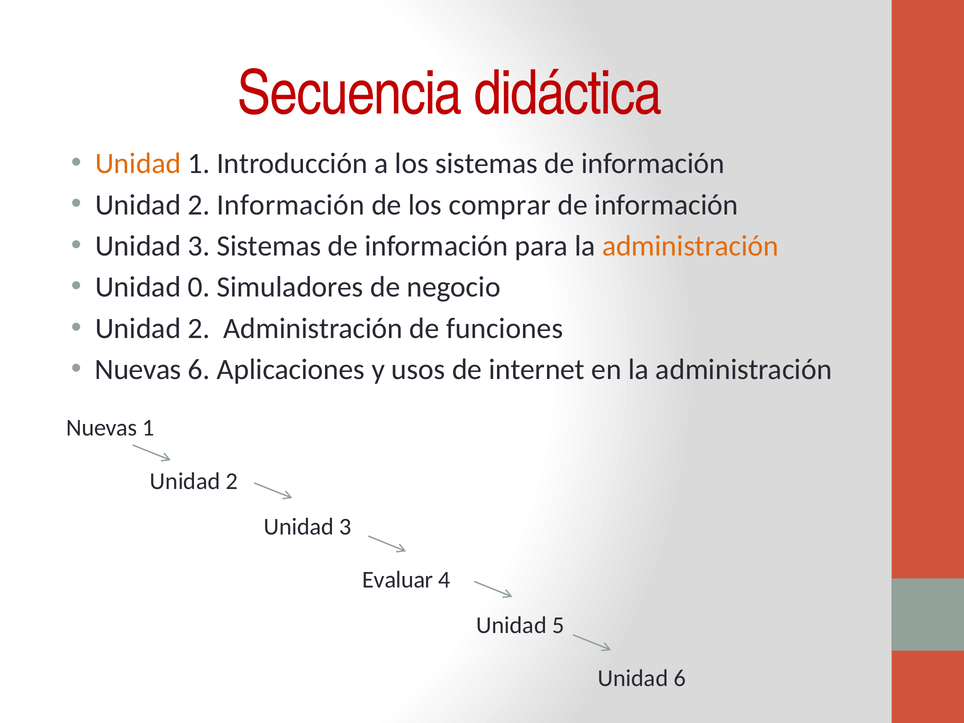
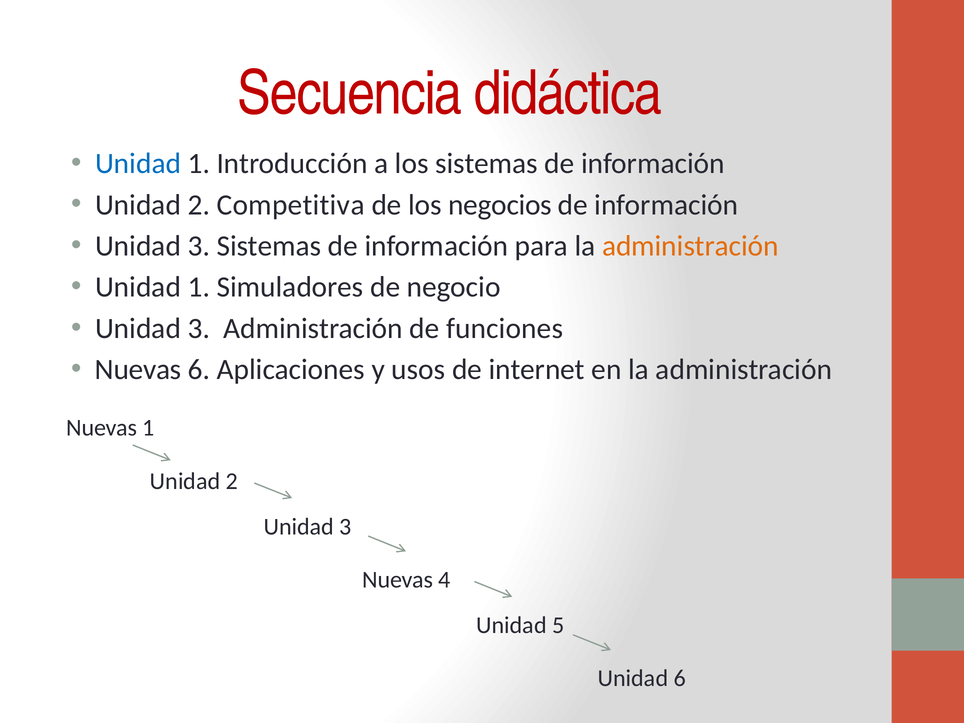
Unidad colour: orange -> blue (138, 164)
2 Información: Información -> Competitiva (291, 205)
comprar: comprar -> negocios (500, 205)
0: 0 -> 1 (199, 287)
2: 2 -> 3 (199, 328)
Evaluar: Evaluar -> Nuevas (398, 580)
